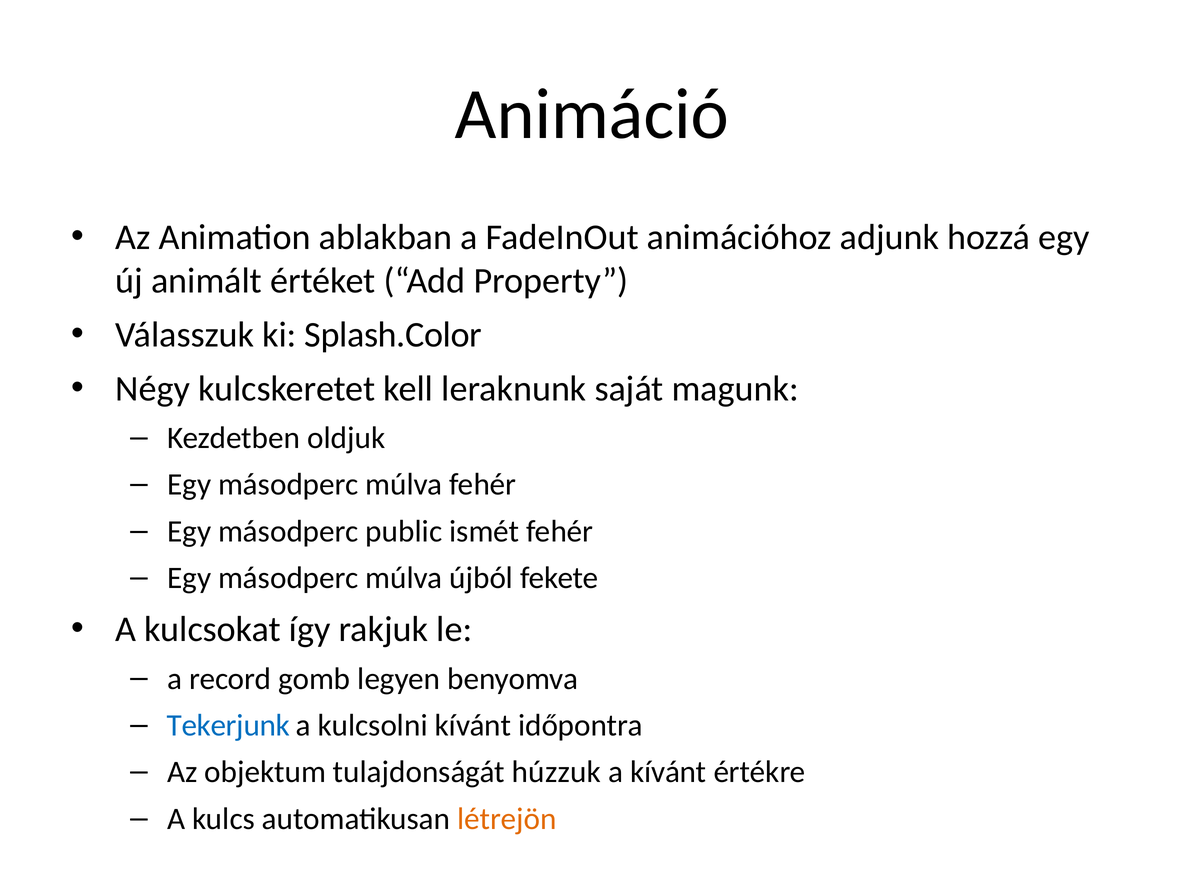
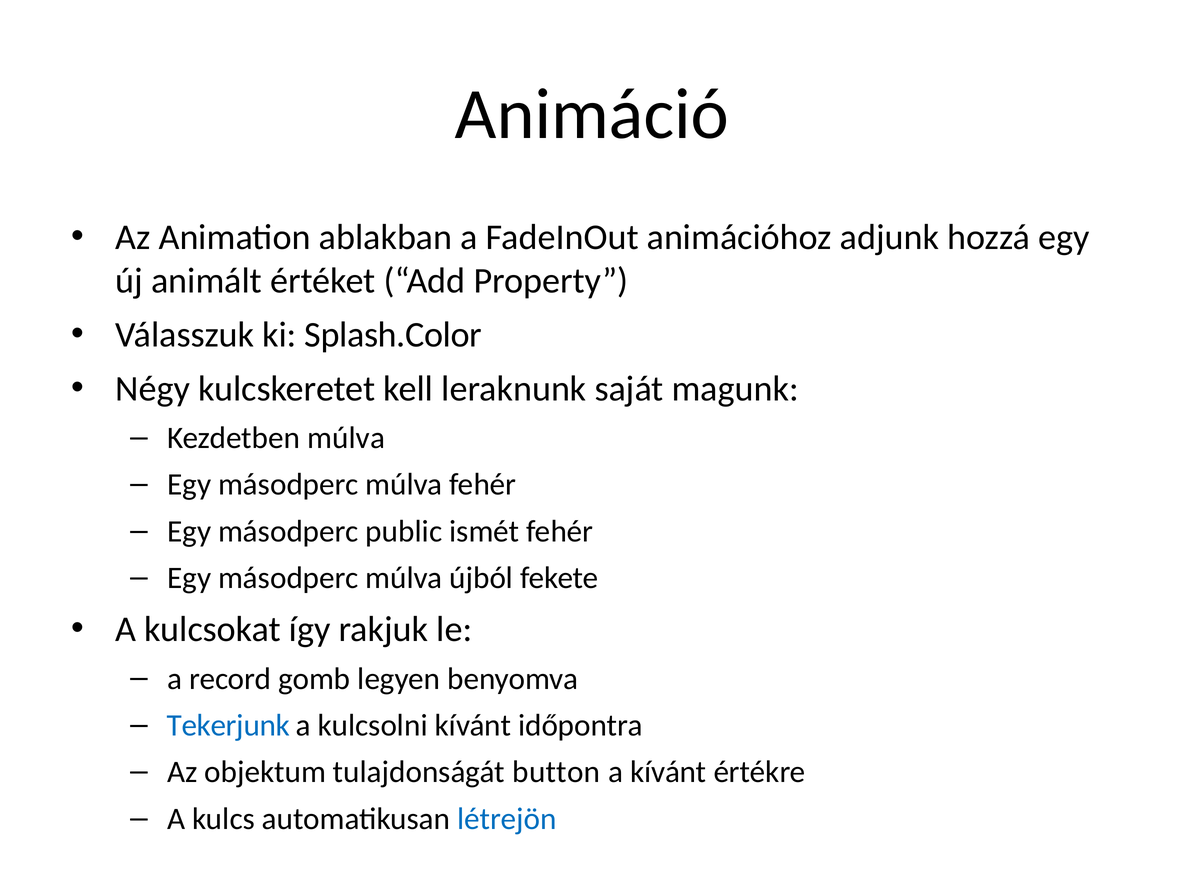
Kezdetben oldjuk: oldjuk -> múlva (346, 438)
húzzuk: húzzuk -> button (556, 772)
létrejön colour: orange -> blue (507, 819)
